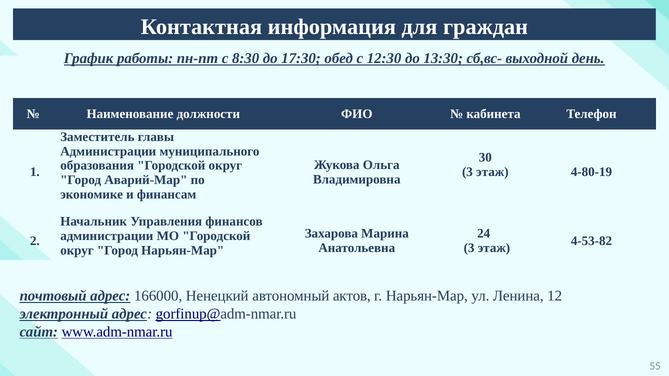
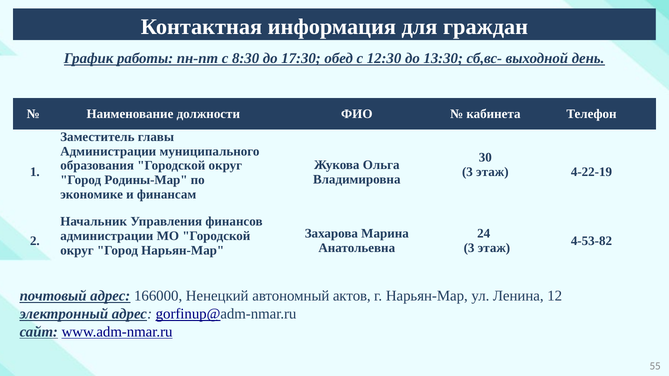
4-80-19: 4-80-19 -> 4-22-19 (591, 172)
Аварий-Мар: Аварий-Мар -> Родины-Мар (146, 180)
